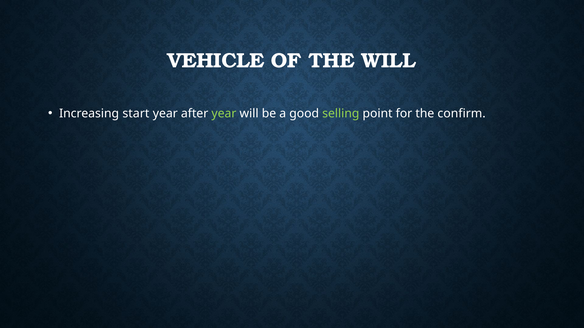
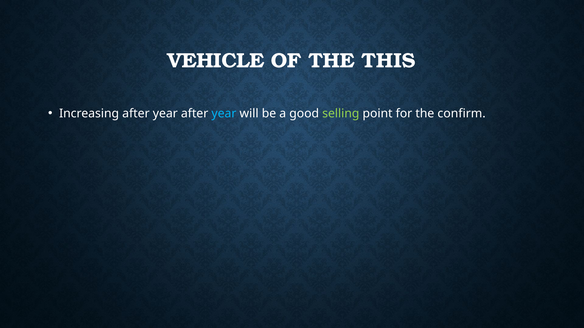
THE WILL: WILL -> THIS (389, 61)
Increasing start: start -> after (136, 114)
year colour: light green -> light blue (224, 114)
